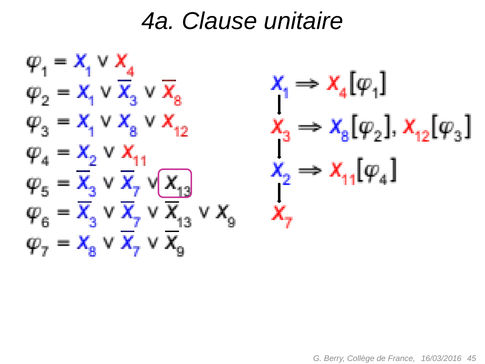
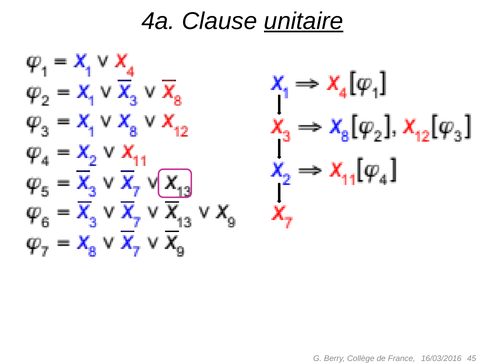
unitaire underline: none -> present (304, 21)
